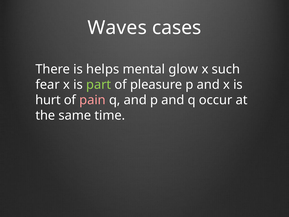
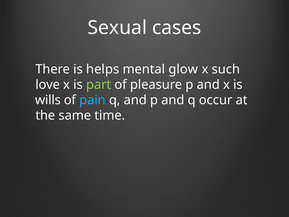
Waves: Waves -> Sexual (117, 28)
fear: fear -> love (48, 85)
hurt: hurt -> wills (48, 100)
pain colour: pink -> light blue (92, 100)
